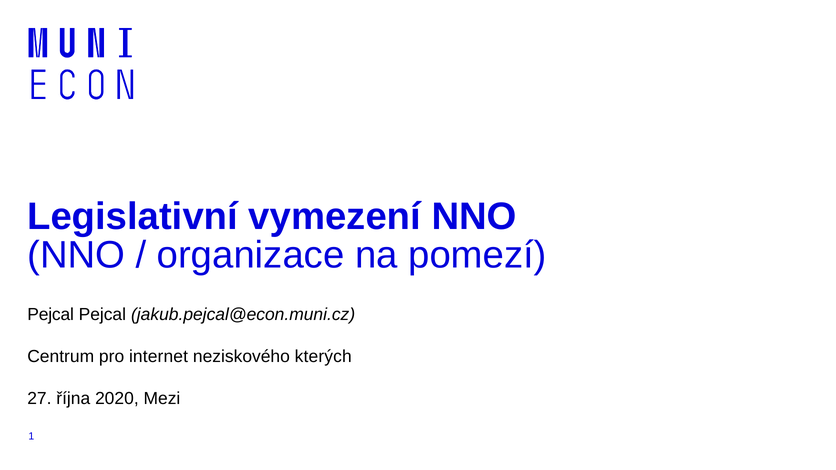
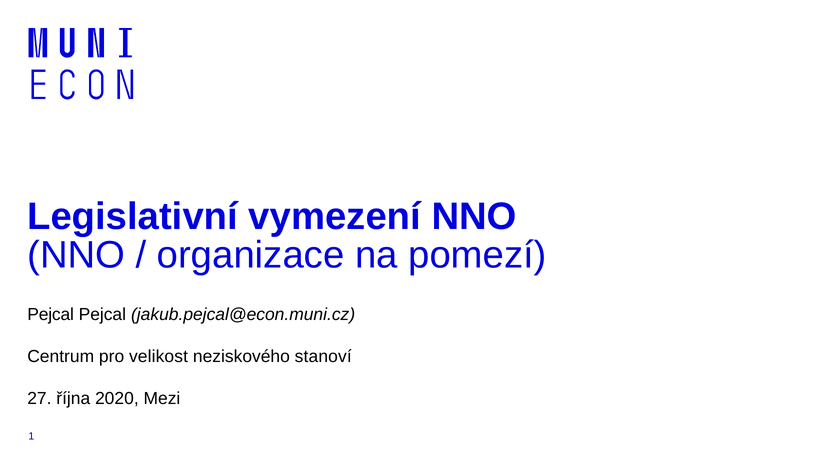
internet: internet -> velikost (158, 357)
kterých: kterých -> stanoví (323, 357)
